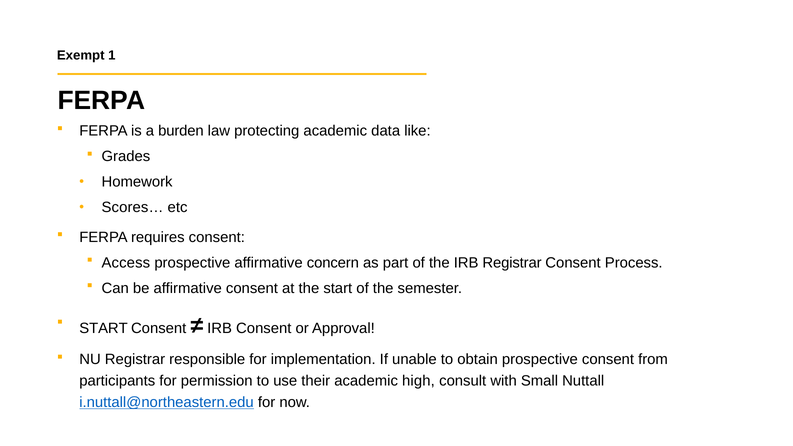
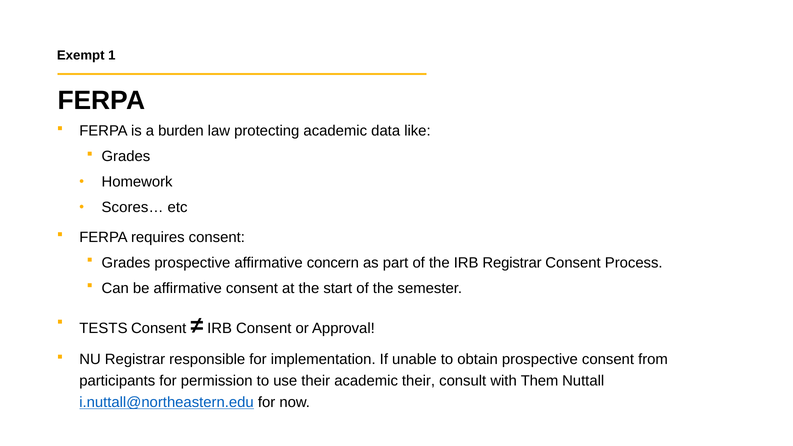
Access: Access -> Grades (126, 263)
START: START -> TESTS (103, 328)
academic high: high -> their (419, 381)
Small: Small -> Them (540, 381)
